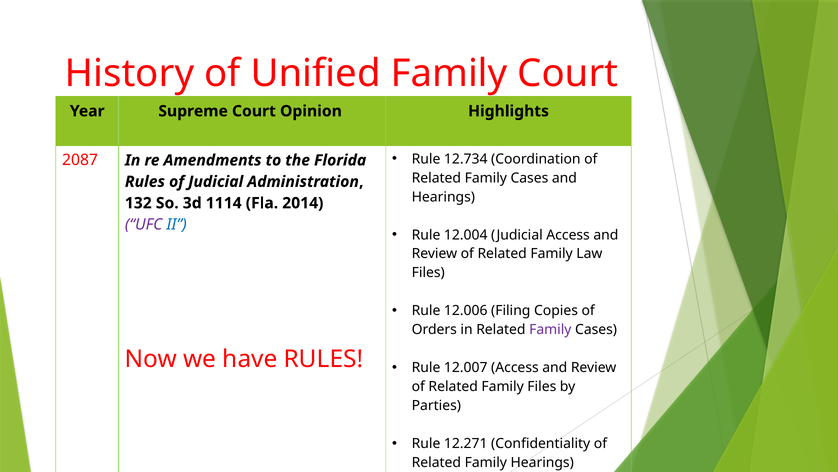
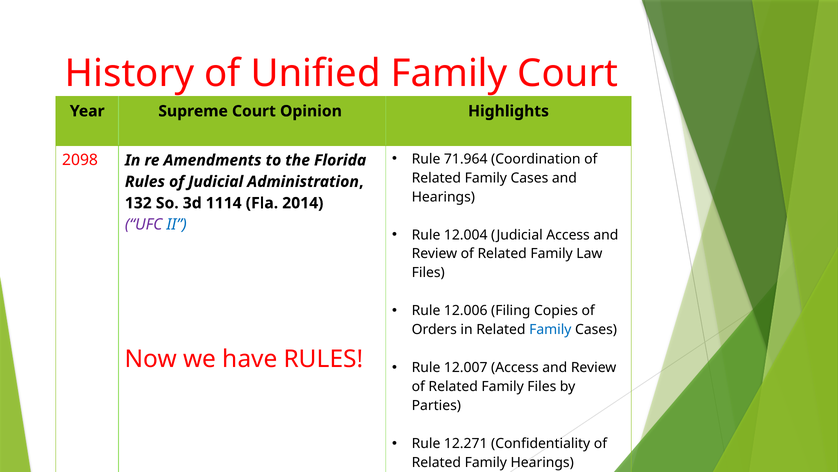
12.734: 12.734 -> 71.964 (466, 159)
2087: 2087 -> 2098 (80, 160)
Family colour: purple -> blue (550, 329)
